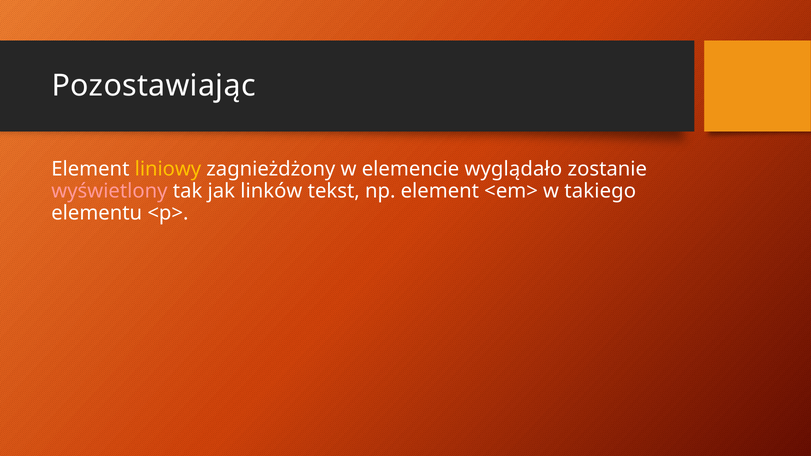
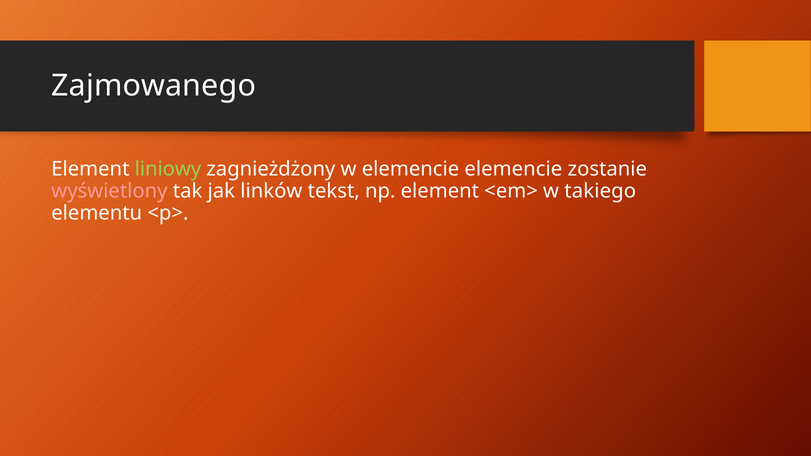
Pozostawiając: Pozostawiając -> Zajmowanego (154, 86)
liniowy colour: yellow -> light green (168, 169)
elemencie wyglądało: wyglądało -> elemencie (513, 169)
